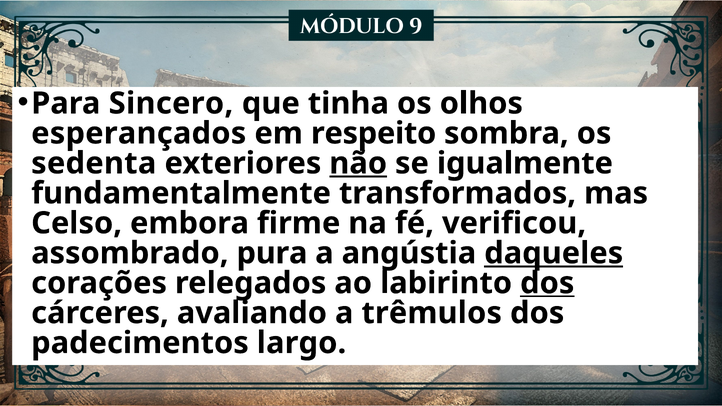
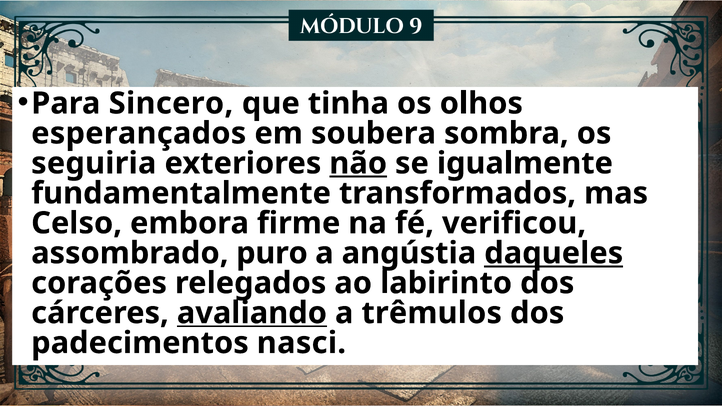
respeito: respeito -> soubera (373, 133)
sedenta: sedenta -> seguiria (94, 163)
pura: pura -> puro (272, 253)
dos underline: present -> none (547, 283)
avaliando underline: none -> present (252, 313)
largo: largo -> nasci (301, 343)
